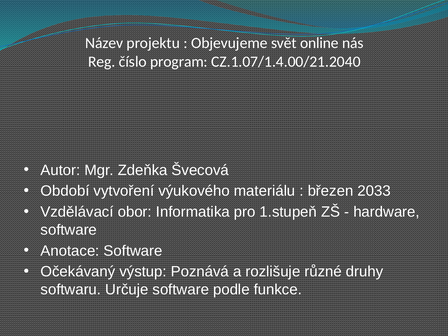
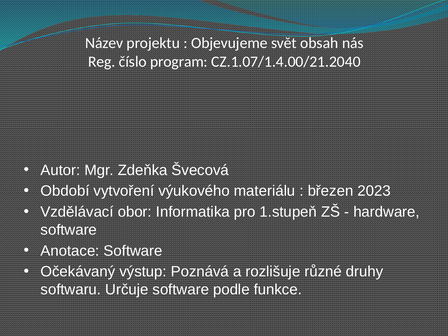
online: online -> obsah (319, 43)
2033: 2033 -> 2023 (374, 191)
